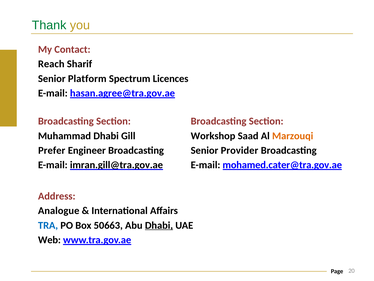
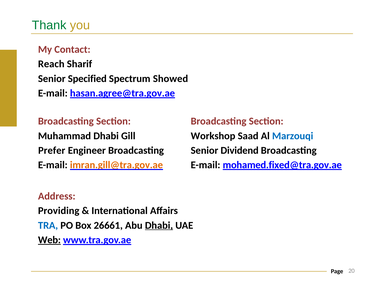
Platform: Platform -> Specified (87, 78)
Licences: Licences -> Showed (171, 78)
Marzouqi colour: orange -> blue (293, 136)
Provider: Provider -> Dividend (240, 150)
imran.gill@tra.gov.ae colour: black -> orange (116, 165)
mohamed.cater@tra.gov.ae: mohamed.cater@tra.gov.ae -> mohamed.fixed@tra.gov.ae (282, 165)
Analogue: Analogue -> Providing (59, 210)
50663: 50663 -> 26661 (108, 225)
Web underline: none -> present (49, 239)
